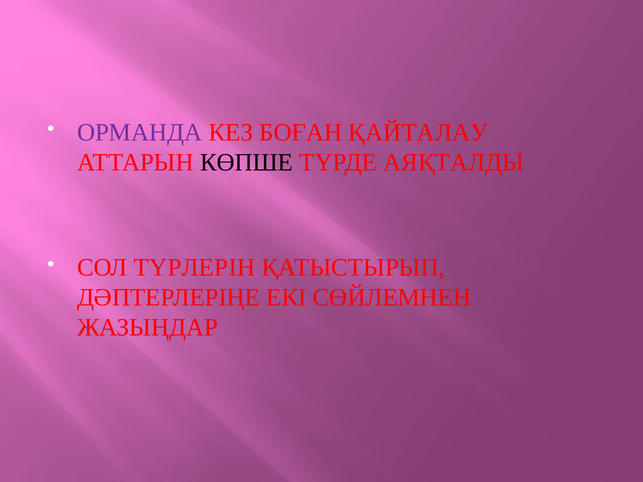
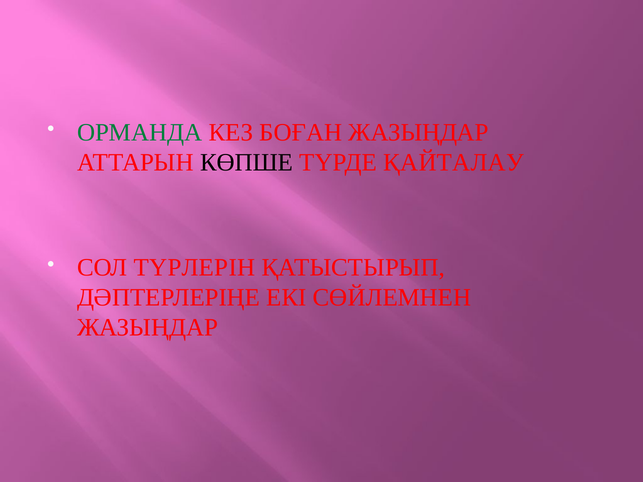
ОРМАНДА colour: purple -> green (140, 132)
БОҒАН ҚАЙТАЛАУ: ҚАЙТАЛАУ -> ЖАЗЫҢДАР (418, 132)
АЯҚТАЛДЫ: АЯҚТАЛДЫ -> ҚАЙТАЛАУ (454, 162)
